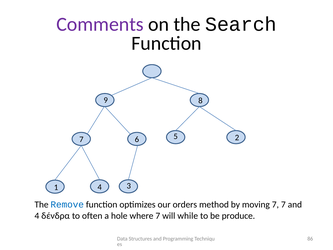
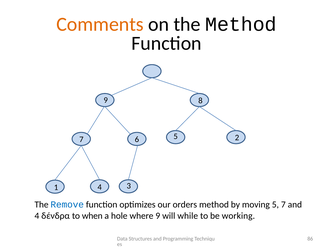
Comments colour: purple -> orange (100, 24)
the Search: Search -> Method (241, 24)
moving 7: 7 -> 5 (275, 204)
often: often -> when (92, 215)
where 7: 7 -> 9 (158, 215)
produce: produce -> working (238, 215)
